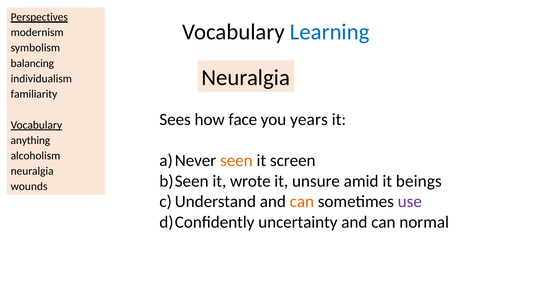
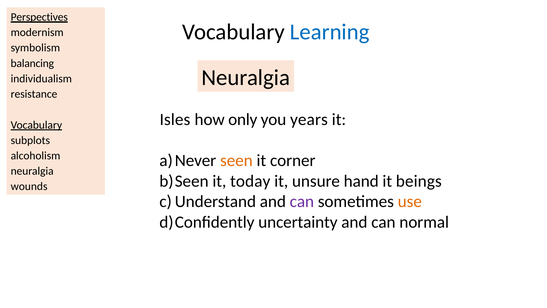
familiarity: familiarity -> resistance (34, 94)
Sees: Sees -> Isles (175, 119)
face: face -> only (243, 119)
anything: anything -> subplots (30, 140)
screen: screen -> corner (293, 160)
wrote: wrote -> today (250, 181)
amid: amid -> hand (361, 181)
can colour: orange -> purple (302, 201)
use colour: purple -> orange (410, 201)
